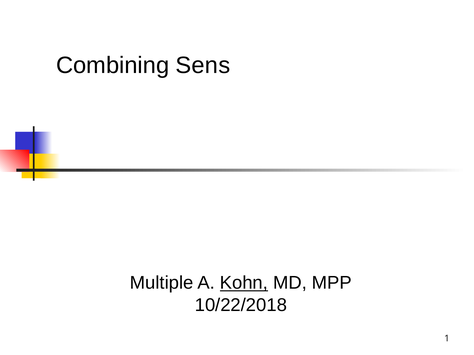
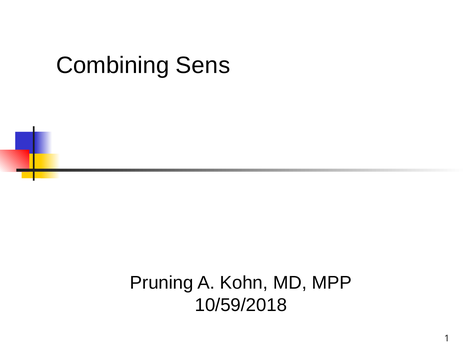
Multiple: Multiple -> Pruning (162, 283)
Kohn underline: present -> none (244, 283)
10/22/2018: 10/22/2018 -> 10/59/2018 (241, 305)
